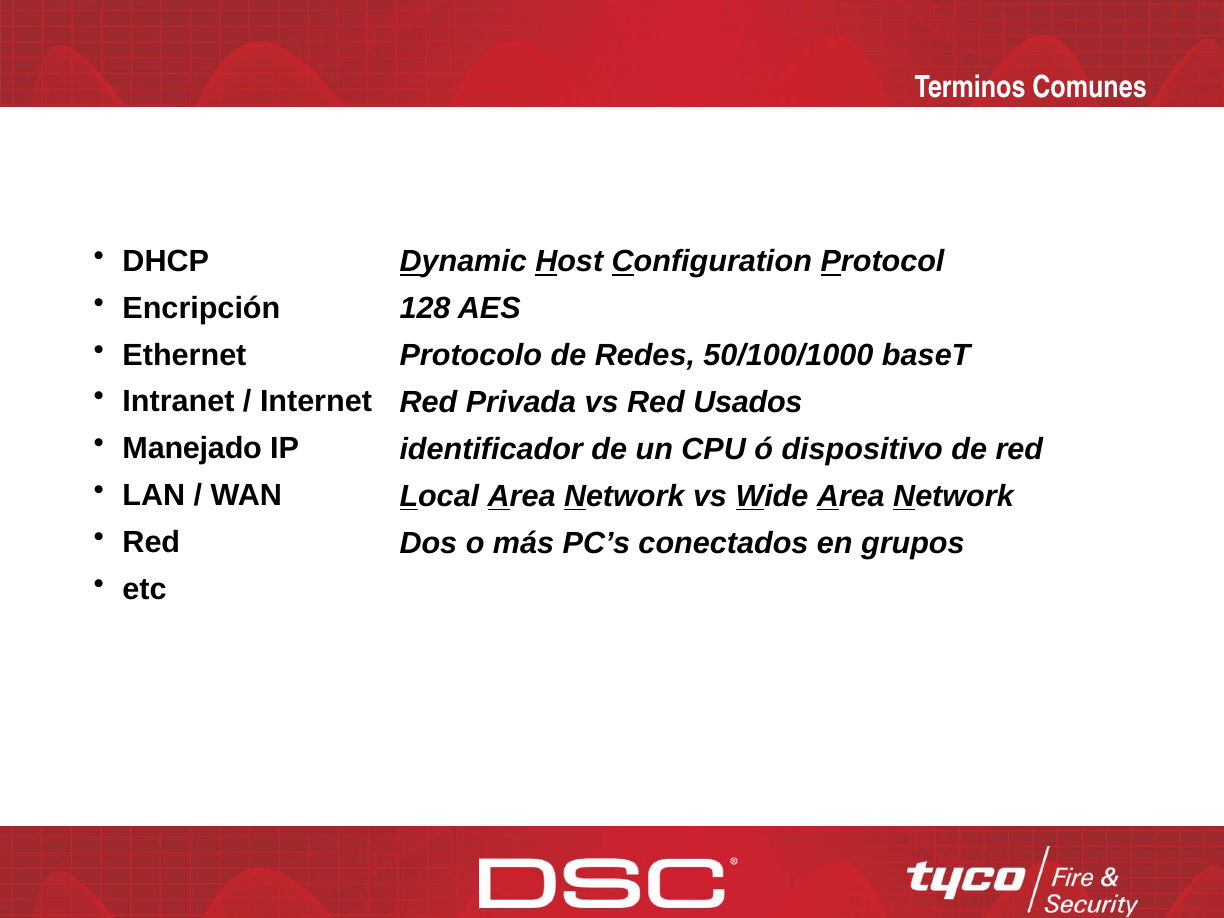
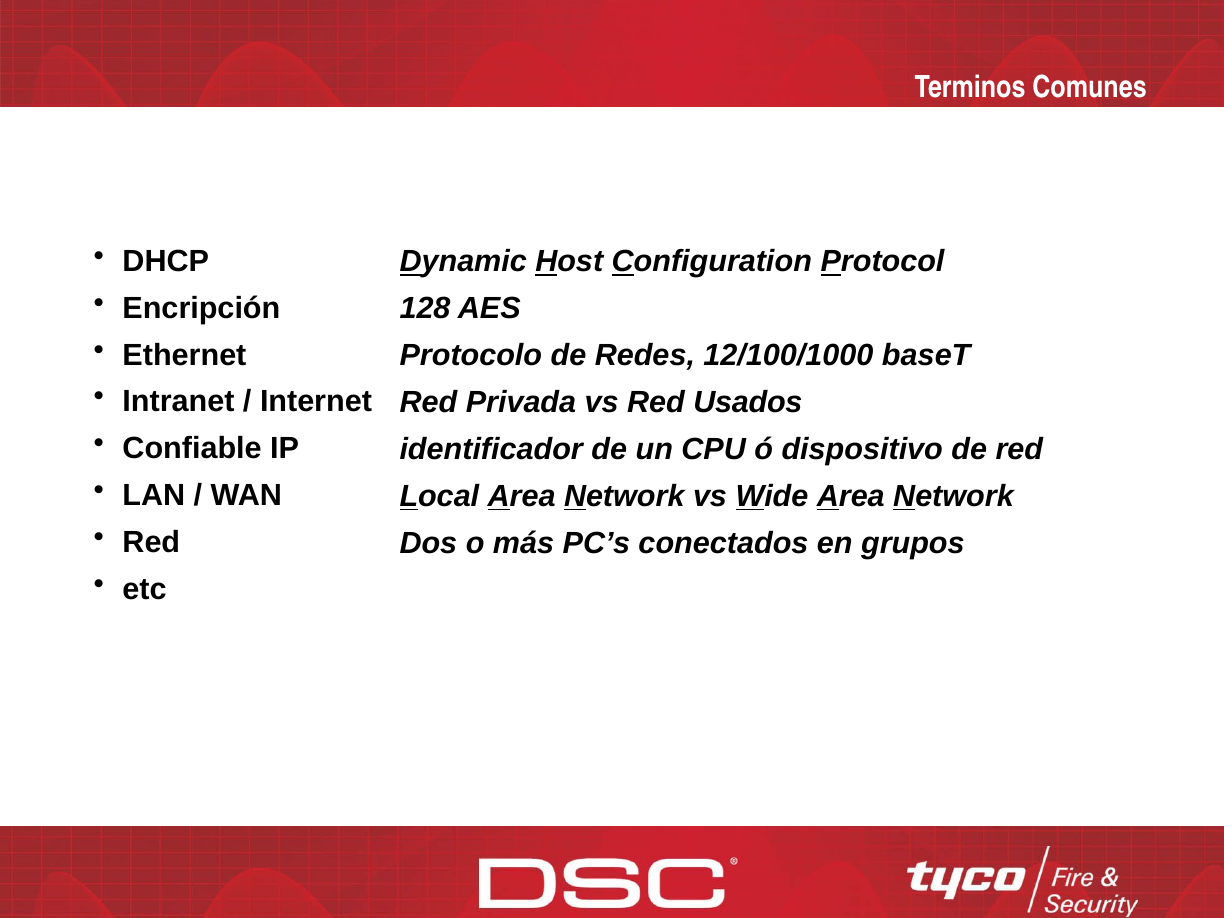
50/100/1000: 50/100/1000 -> 12/100/1000 (788, 355)
Manejado: Manejado -> Confiable (192, 449)
